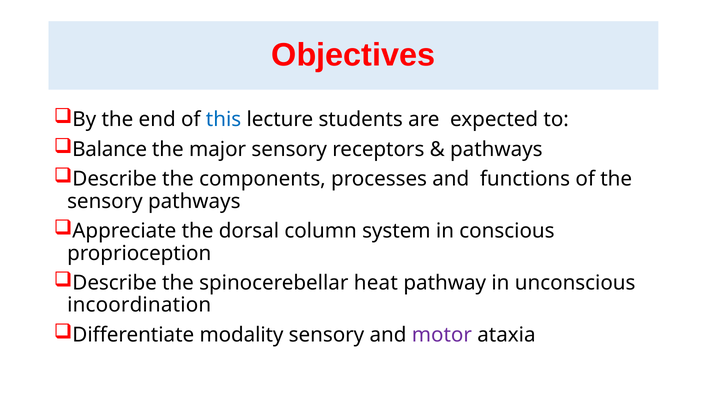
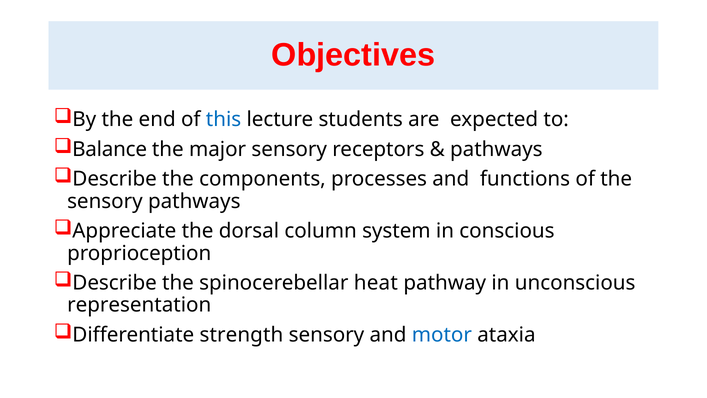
incoordination: incoordination -> representation (139, 305)
modality: modality -> strength (241, 335)
motor colour: purple -> blue (442, 335)
